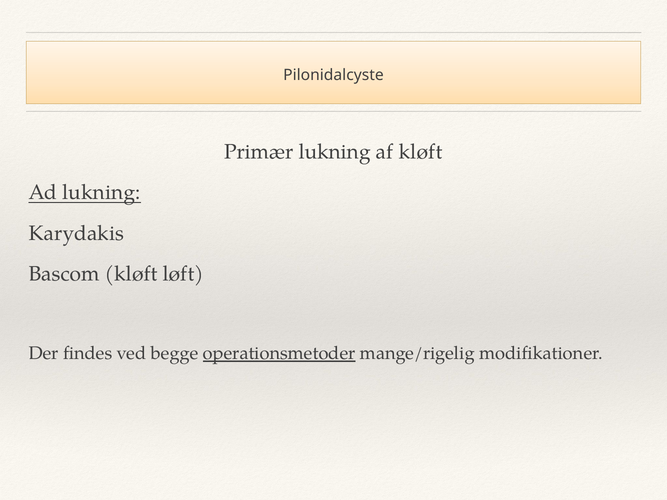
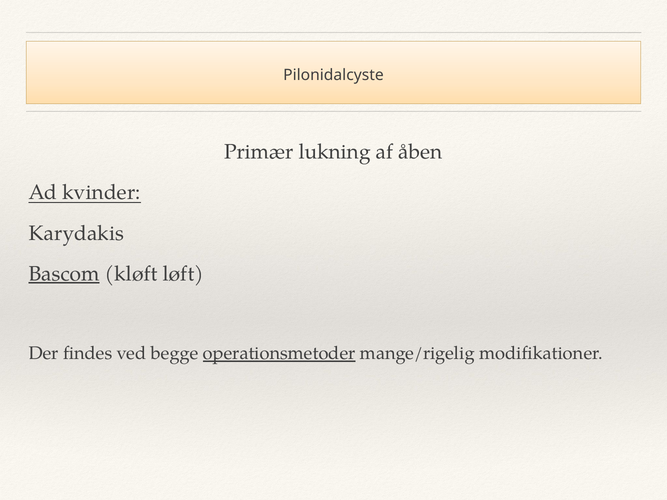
af kløft: kløft -> åben (420, 152)
Ad lukning: lukning -> kvinder (101, 193)
Bascom underline: none -> present (64, 274)
